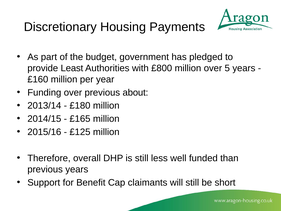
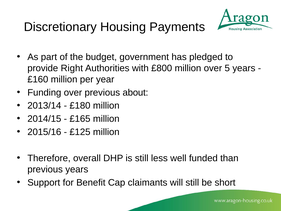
Least: Least -> Right (72, 68)
